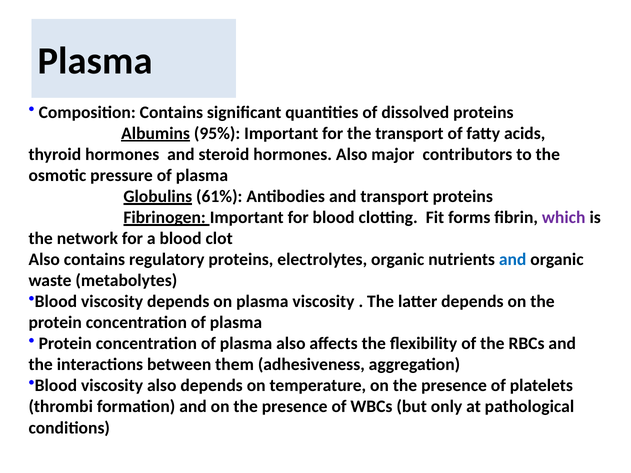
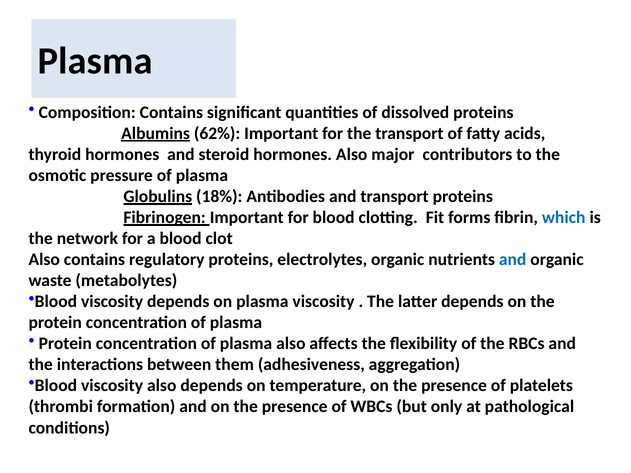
95%: 95% -> 62% (217, 133)
61%: 61% -> 18% (219, 197)
which colour: purple -> blue (564, 218)
